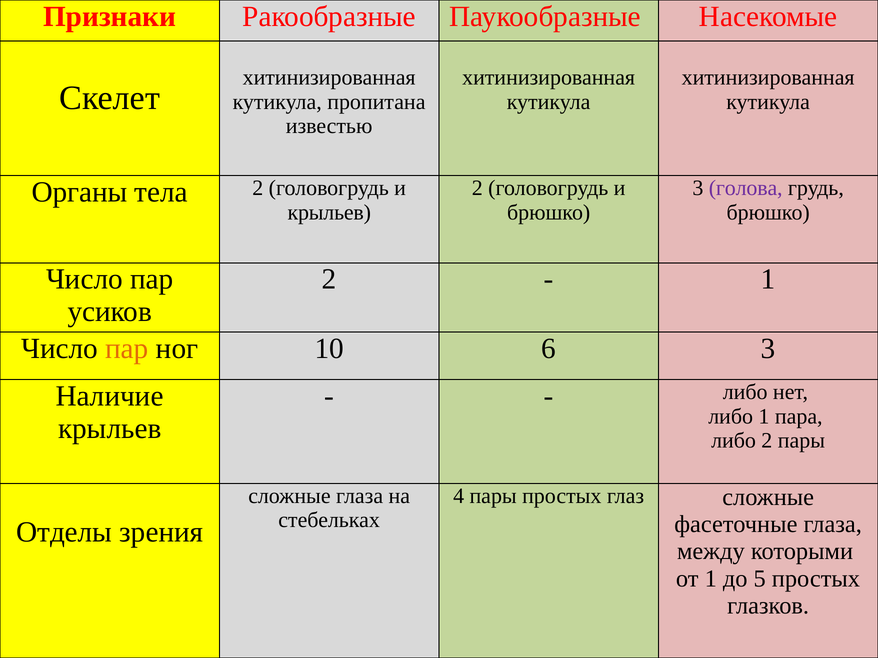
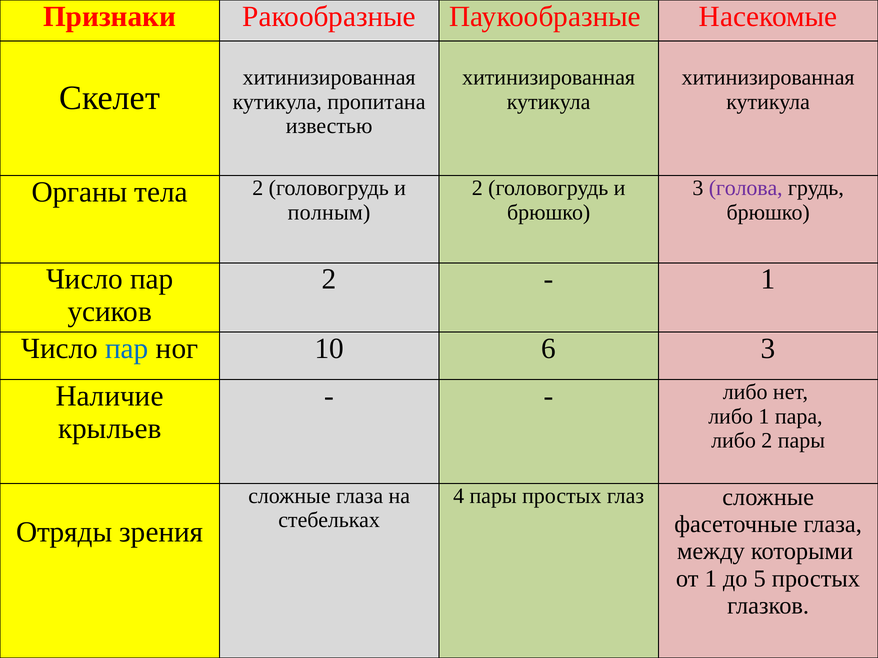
крыльев: крыльев -> полным (329, 212)
пар colour: orange -> blue (127, 349)
Отделы: Отделы -> Отряды (64, 533)
